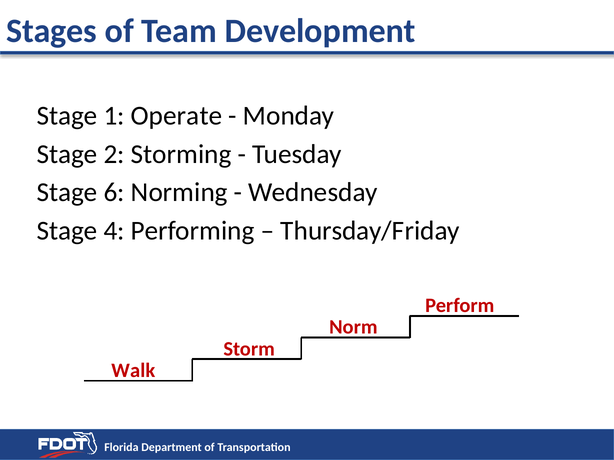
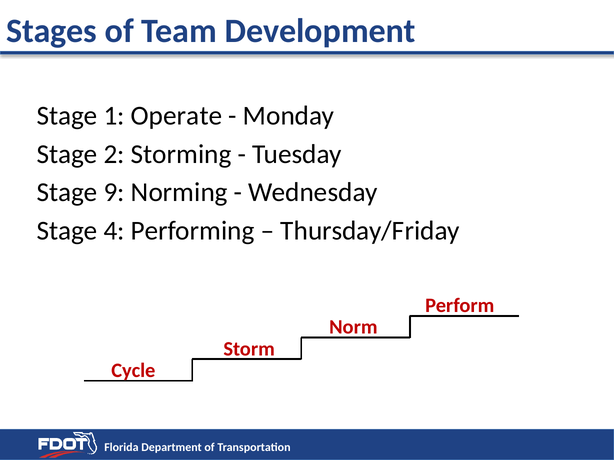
6: 6 -> 9 (114, 193)
Walk: Walk -> Cycle (133, 371)
